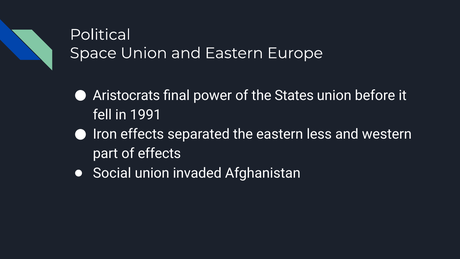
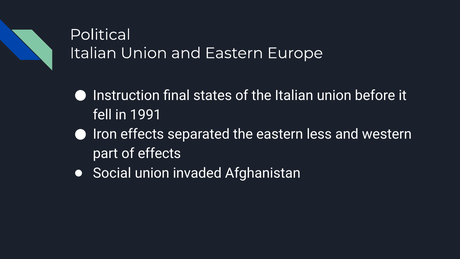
Space: Space -> Italian (93, 53)
Aristocrats: Aristocrats -> Instruction (126, 95)
power: power -> states (213, 95)
the States: States -> Italian (294, 95)
